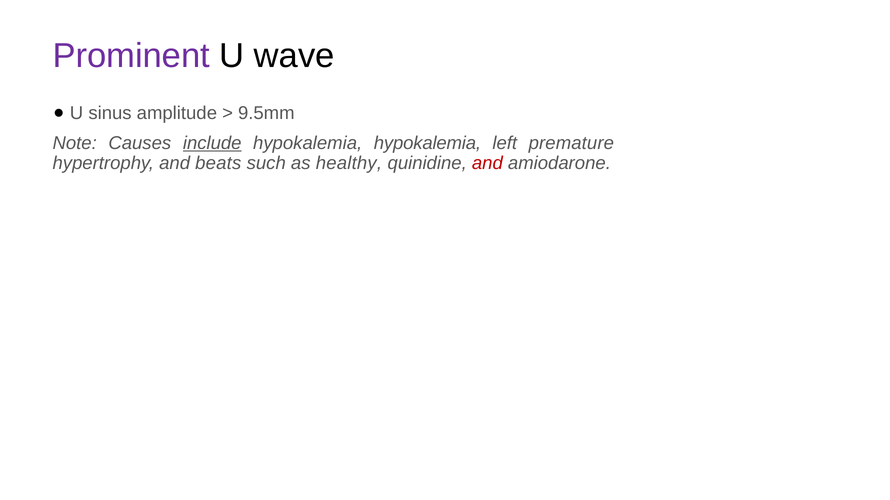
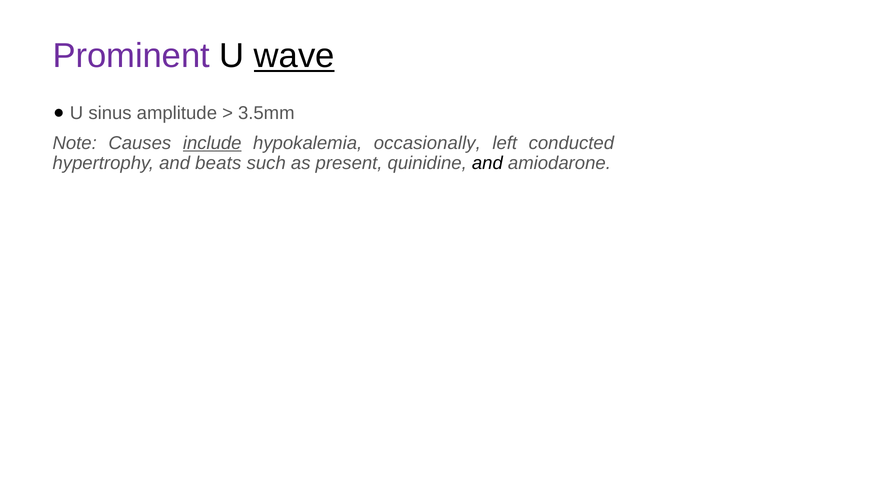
wave underline: none -> present (294, 56)
9.5mm: 9.5mm -> 3.5mm (266, 113)
hypokalemia hypokalemia: hypokalemia -> occasionally (427, 143)
premature: premature -> conducted (571, 143)
healthy: healthy -> present (349, 163)
and colour: red -> black (487, 163)
